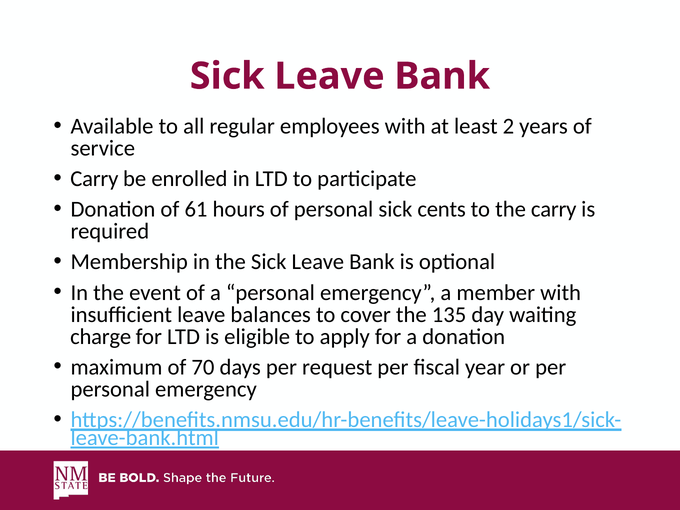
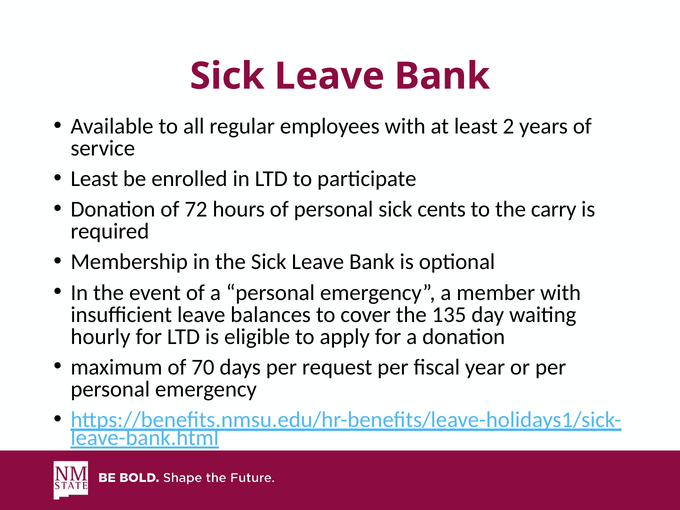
Carry: Carry -> Least (94, 179)
61: 61 -> 72 (196, 209)
charge: charge -> hourly (100, 337)
